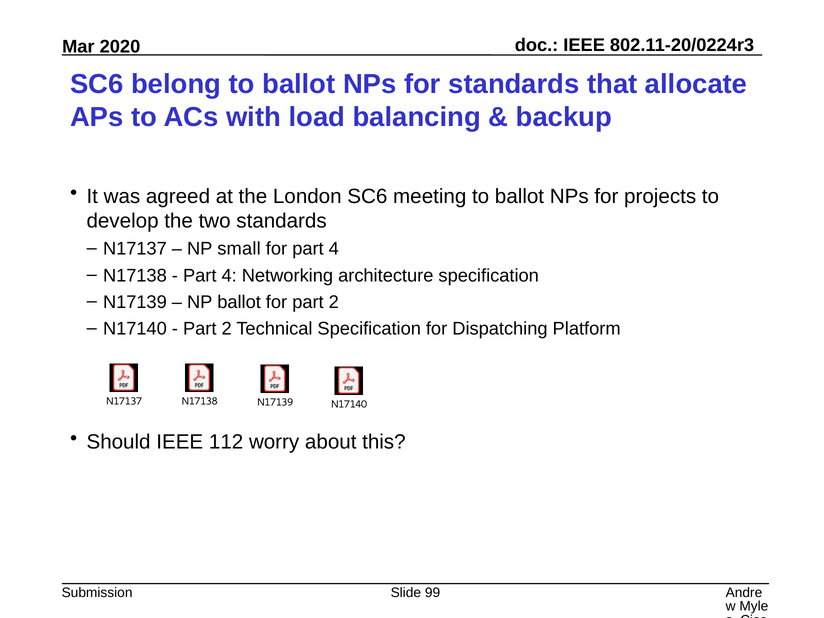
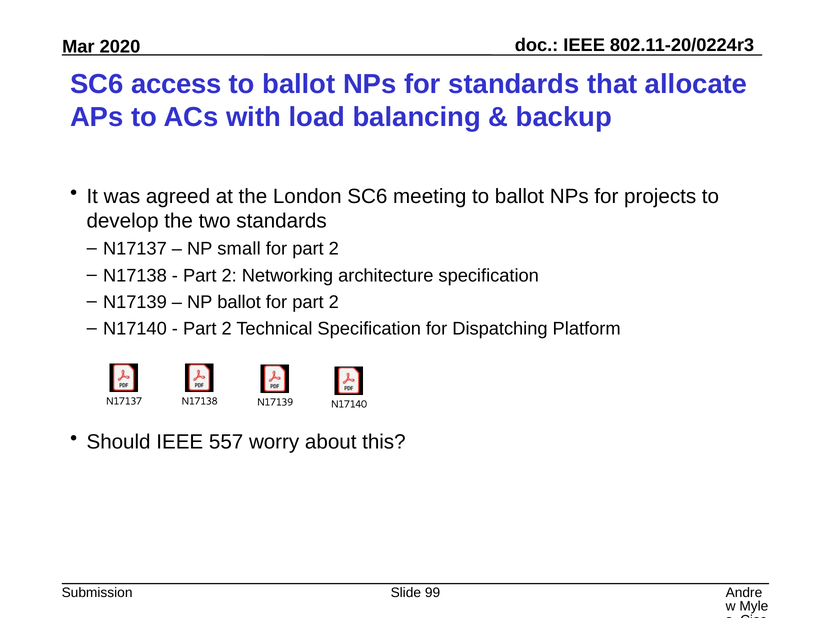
belong: belong -> access (176, 84)
4: 4 -> 2 (334, 249)
4: 4 -> 2 (229, 275)
112: 112 -> 557 (226, 442)
